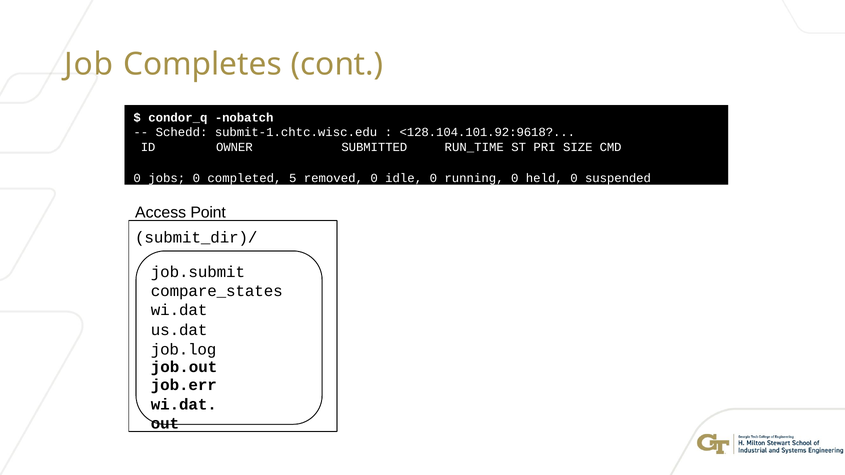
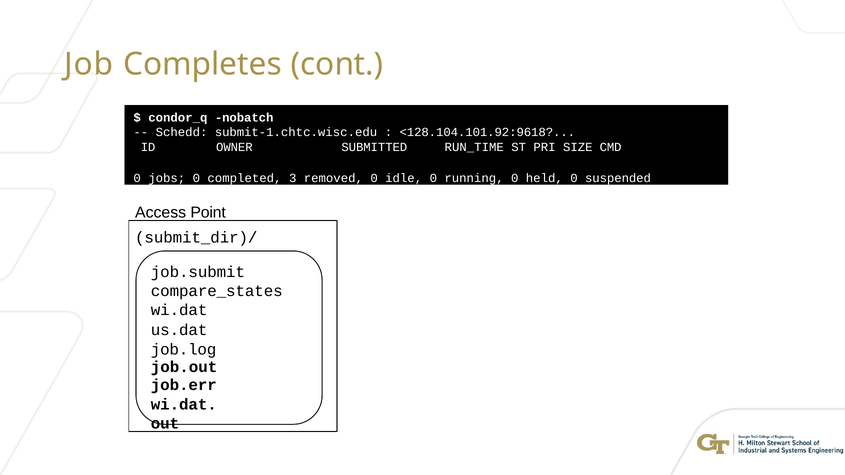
5: 5 -> 3 (293, 178)
